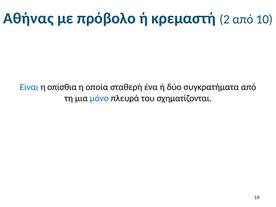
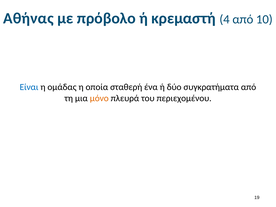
2: 2 -> 4 (225, 19)
οπίσθια: οπίσθια -> ομάδας (62, 87)
μόνο colour: blue -> orange (99, 98)
σχηματίζονται: σχηματίζονται -> περιεχομένου (184, 98)
